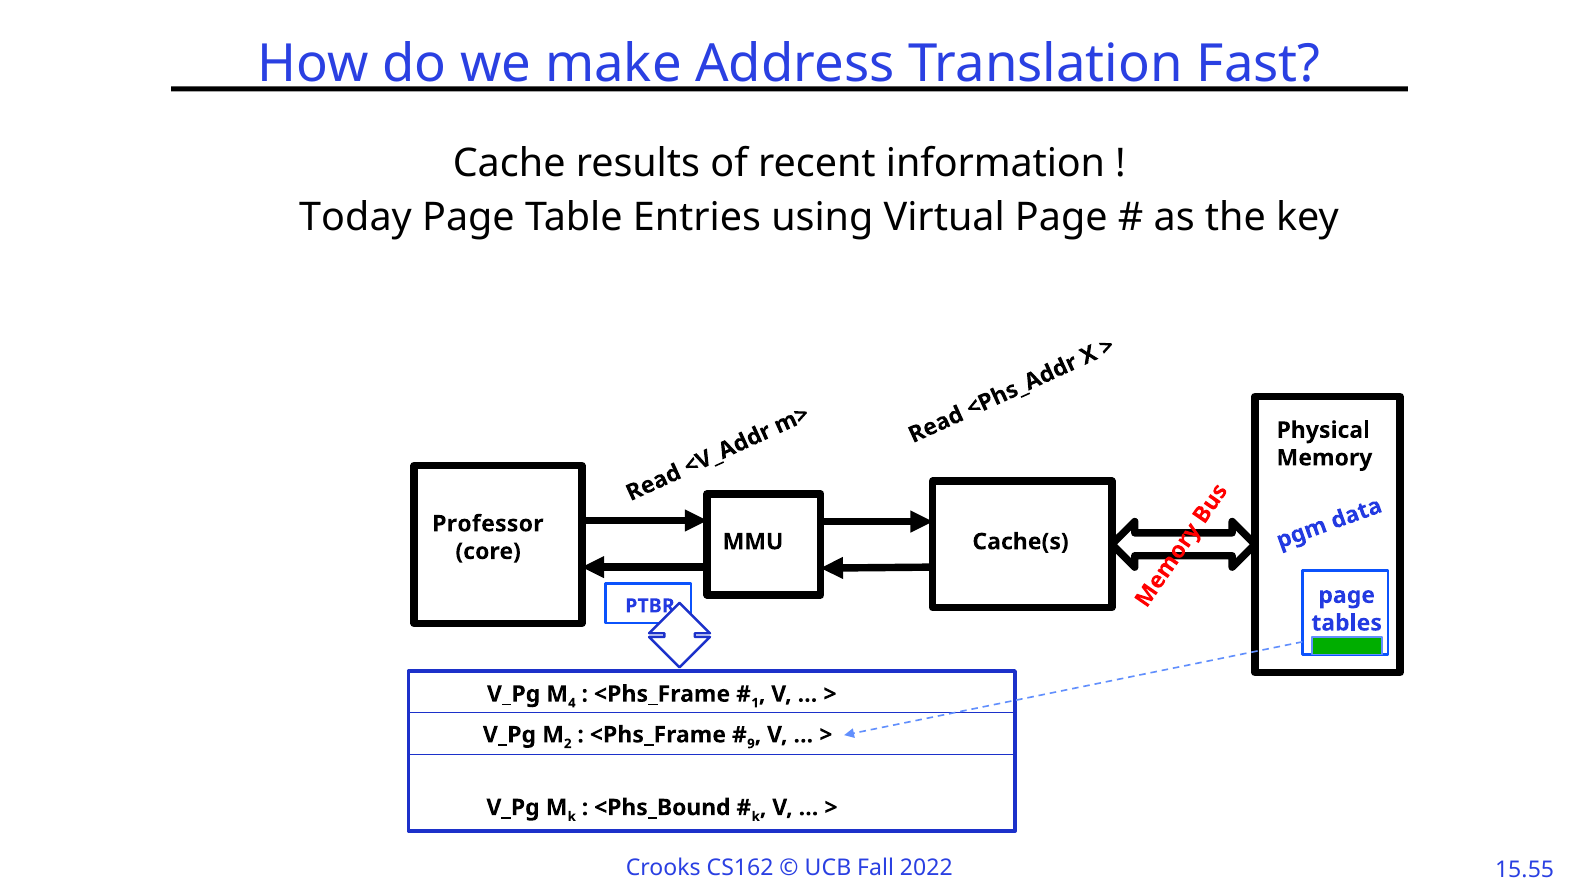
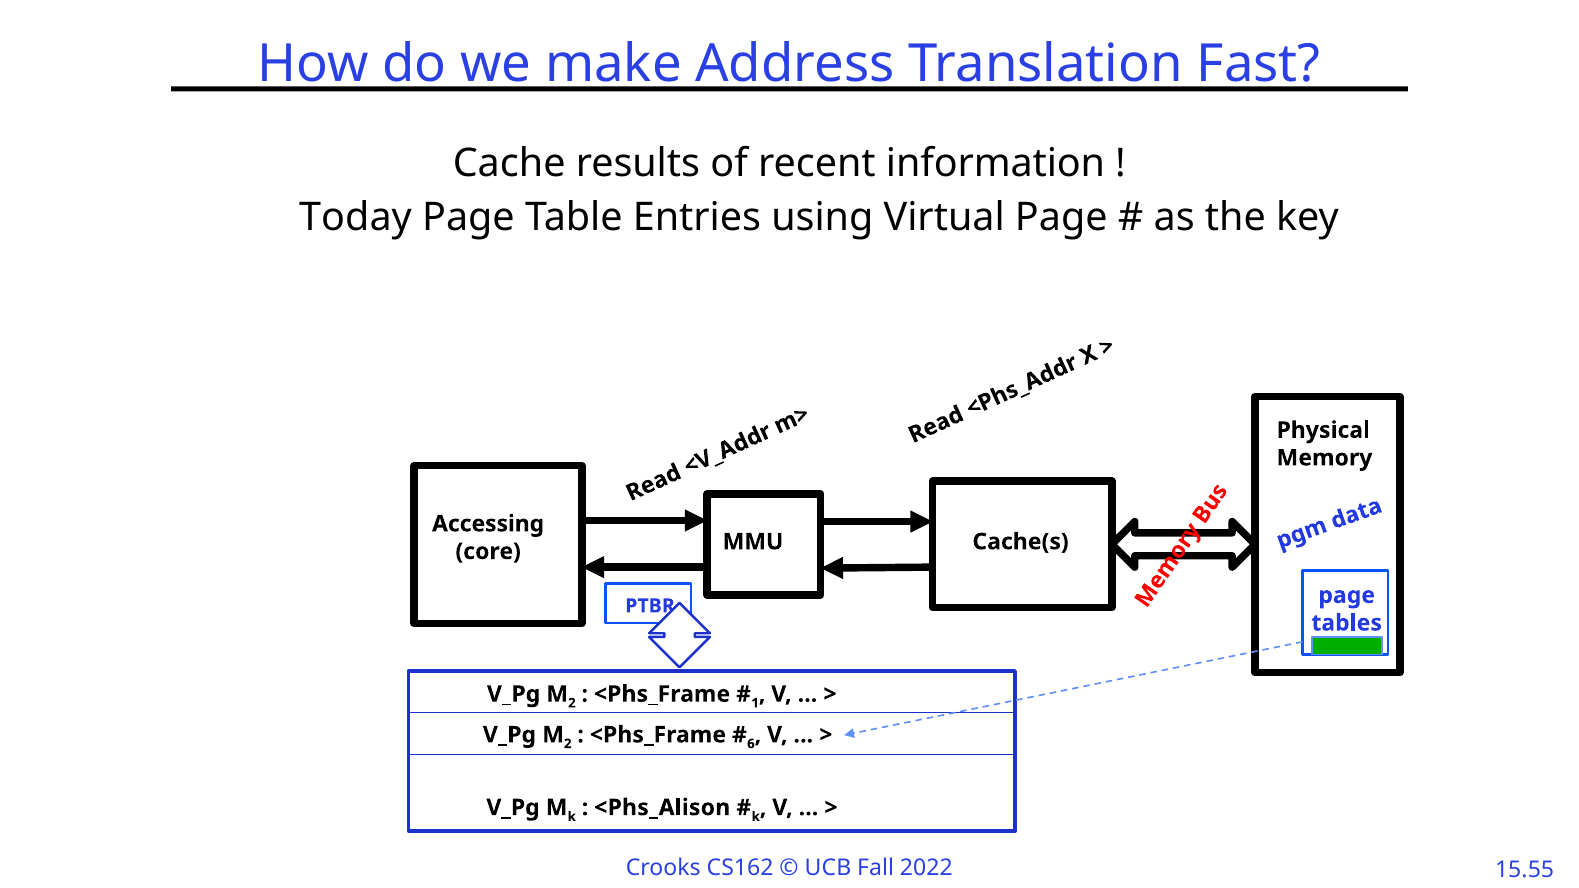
Professor: Professor -> Accessing (488, 524)
4: 4 -> 2 (572, 703)
9: 9 -> 6 (751, 744)
<Phs_Bound: <Phs_Bound -> <Phs_Alison (662, 808)
